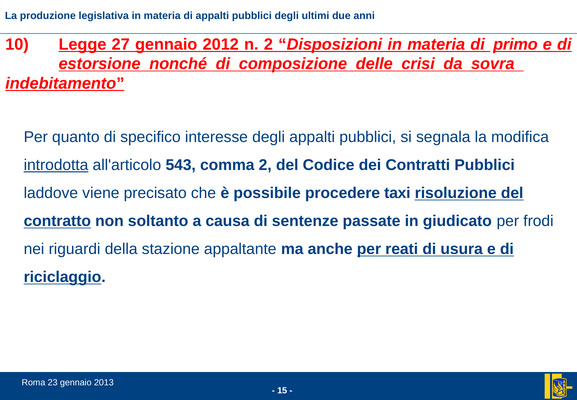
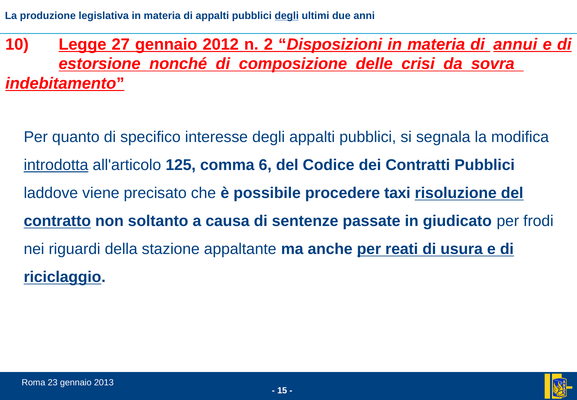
degli underline: none -> present (287, 16)
primo: primo -> annui (515, 44)
543: 543 -> 125 (181, 165)
comma 2: 2 -> 6 (265, 165)
